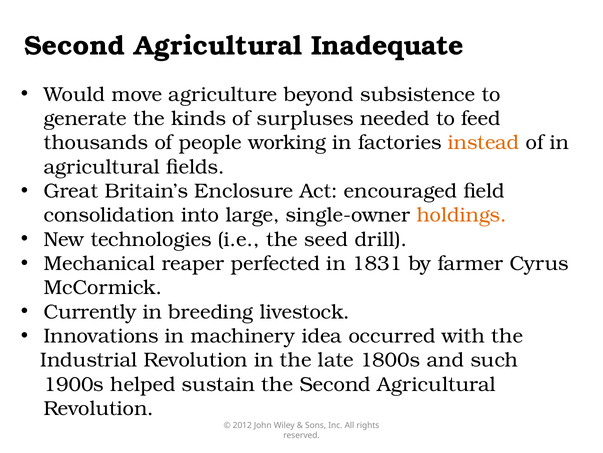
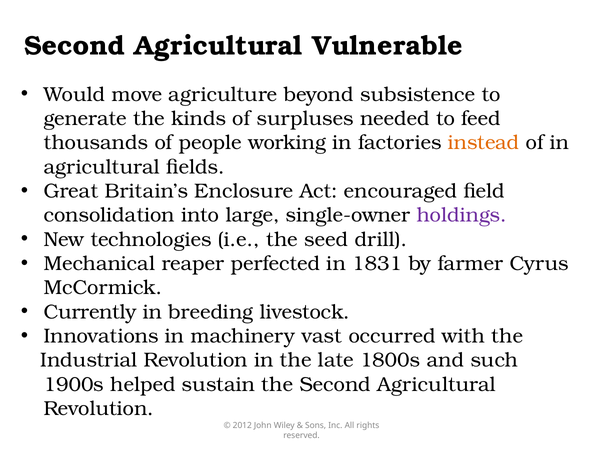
Inadequate: Inadequate -> Vulnerable (387, 46)
holdings colour: orange -> purple (462, 215)
idea: idea -> vast (322, 336)
